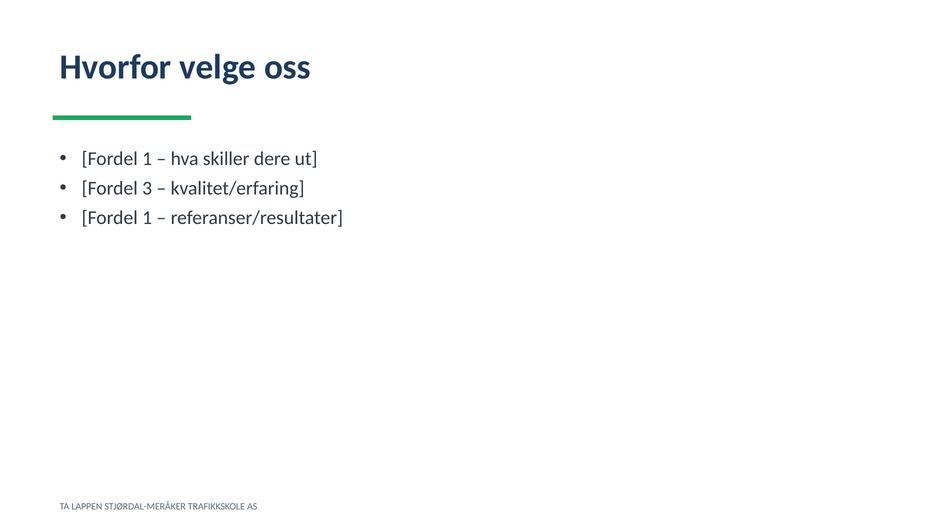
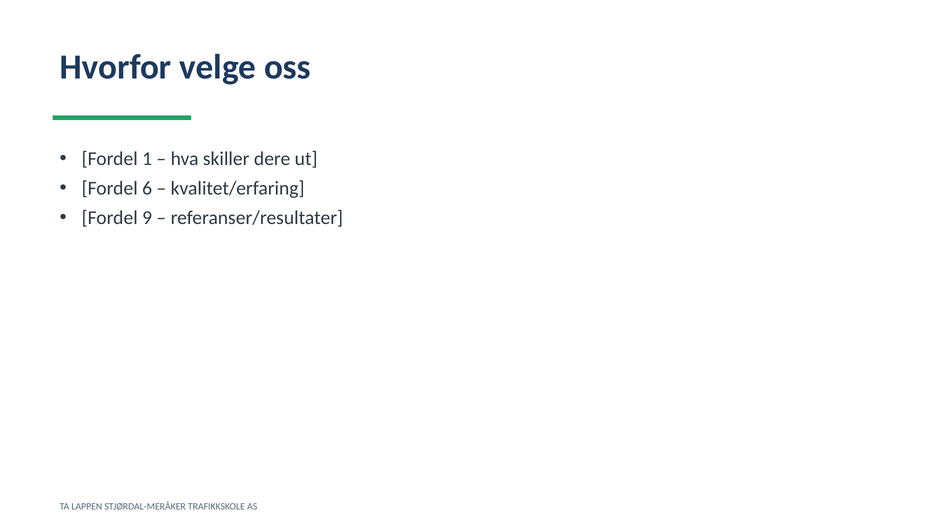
3: 3 -> 6 (147, 188)
1: 1 -> 9 (147, 218)
